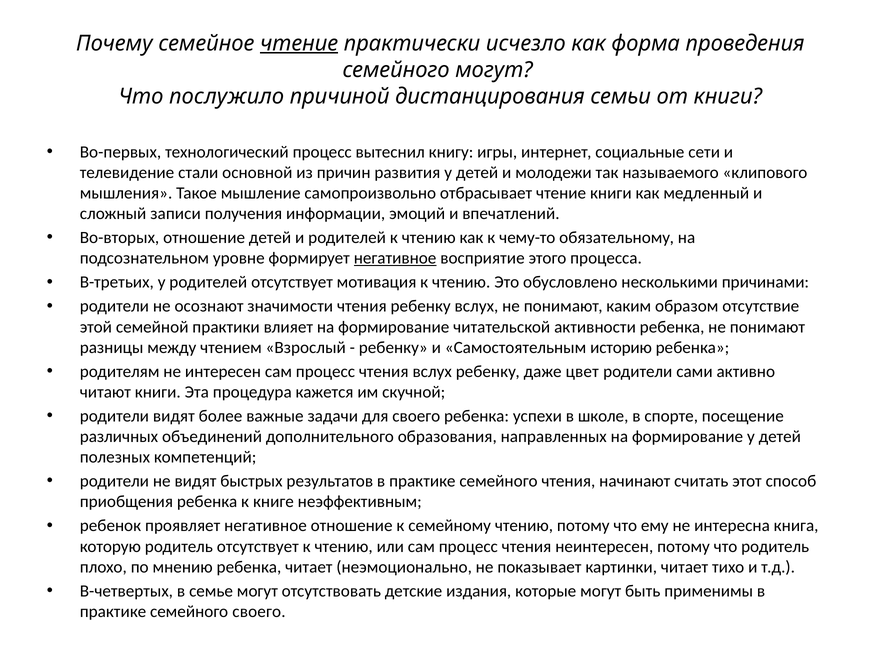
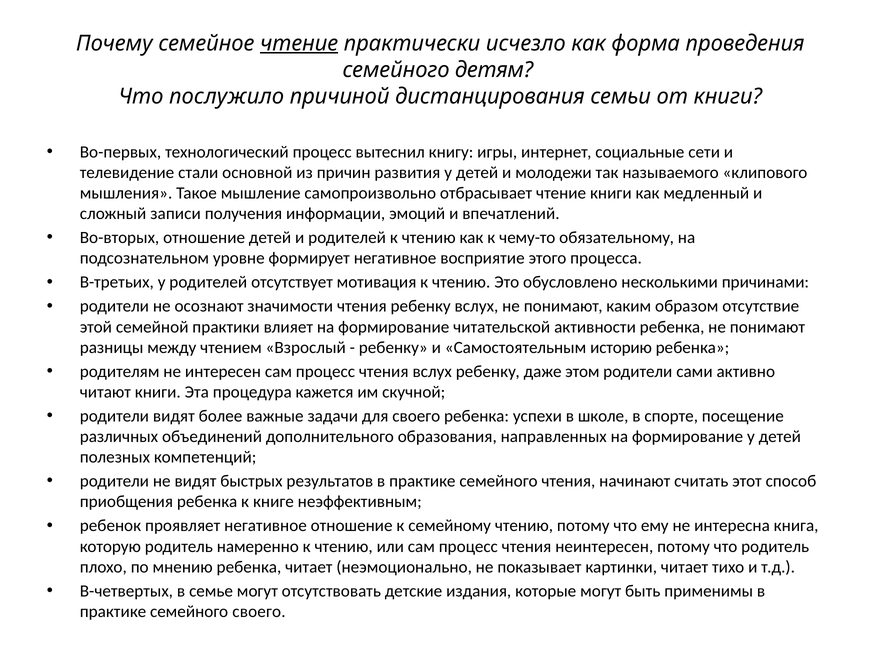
семейного могут: могут -> детям (494, 70)
негативное underline: present -> none (395, 258)
цвет: цвет -> этом (582, 371)
родитель отсутствует: отсутствует -> намеренно (258, 546)
